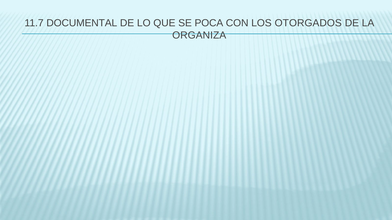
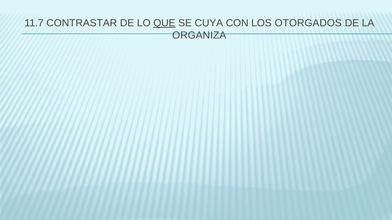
DOCUMENTAL: DOCUMENTAL -> CONTRASTAR (82, 23)
QUE underline: none -> present (164, 23)
POCA: POCA -> CUYA (209, 23)
